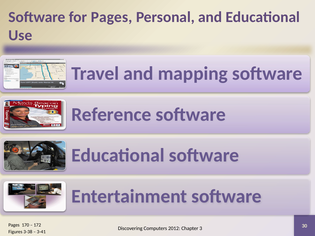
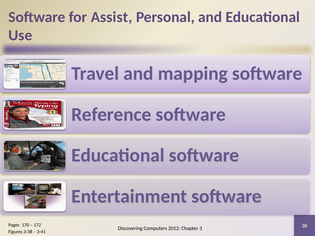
for Pages: Pages -> Assist (111, 17)
